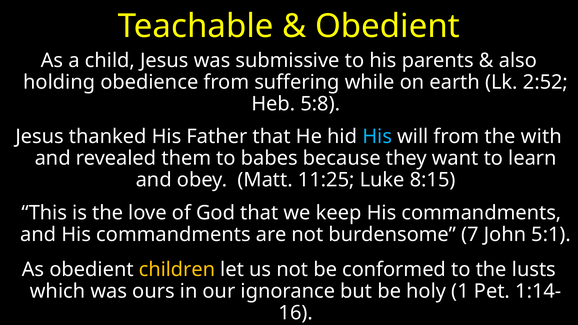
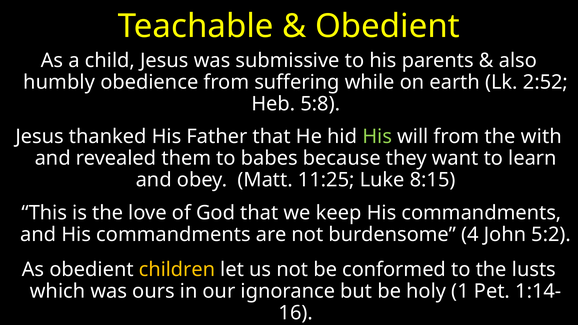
holding: holding -> humbly (59, 82)
His colour: light blue -> light green (377, 137)
7: 7 -> 4 (470, 235)
5:1: 5:1 -> 5:2 (551, 235)
